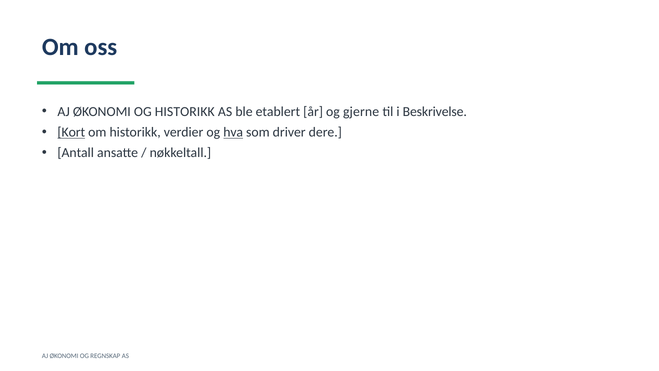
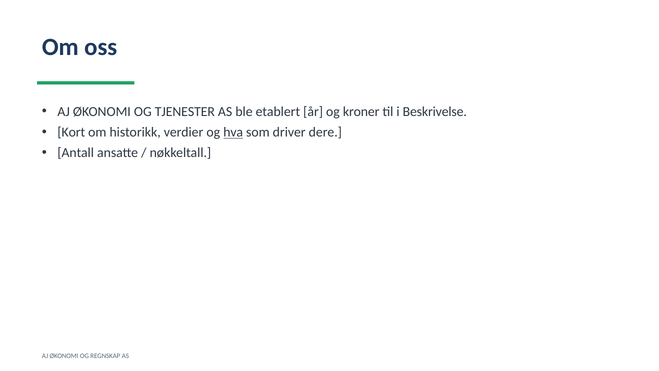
OG HISTORIKK: HISTORIKK -> TJENESTER (185, 112)
gjerne: gjerne -> kroner (361, 112)
Kort underline: present -> none (71, 132)
